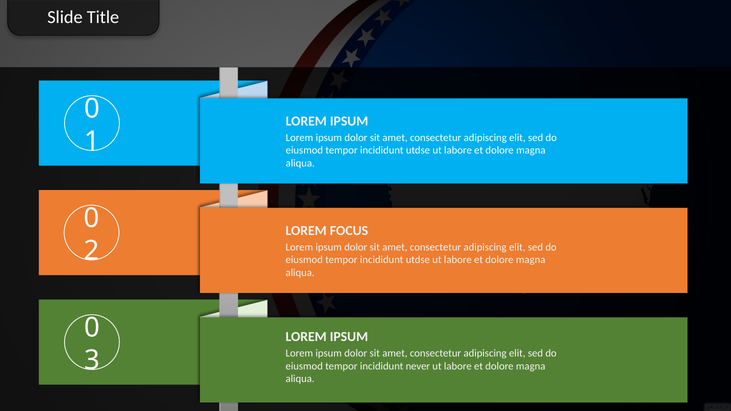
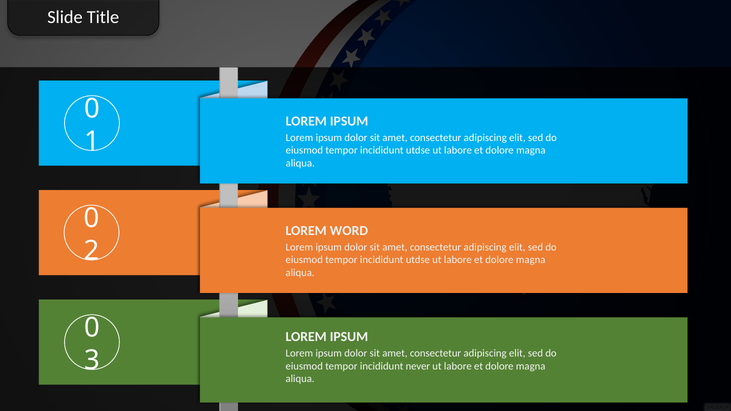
FOCUS: FOCUS -> WORD (349, 231)
